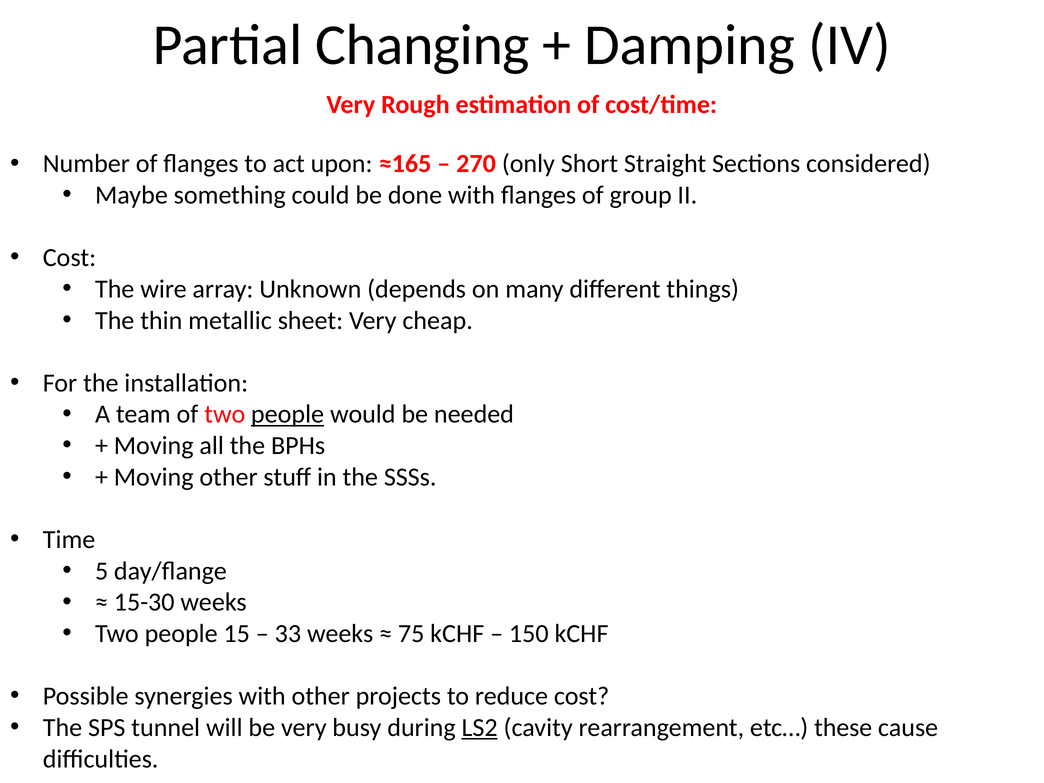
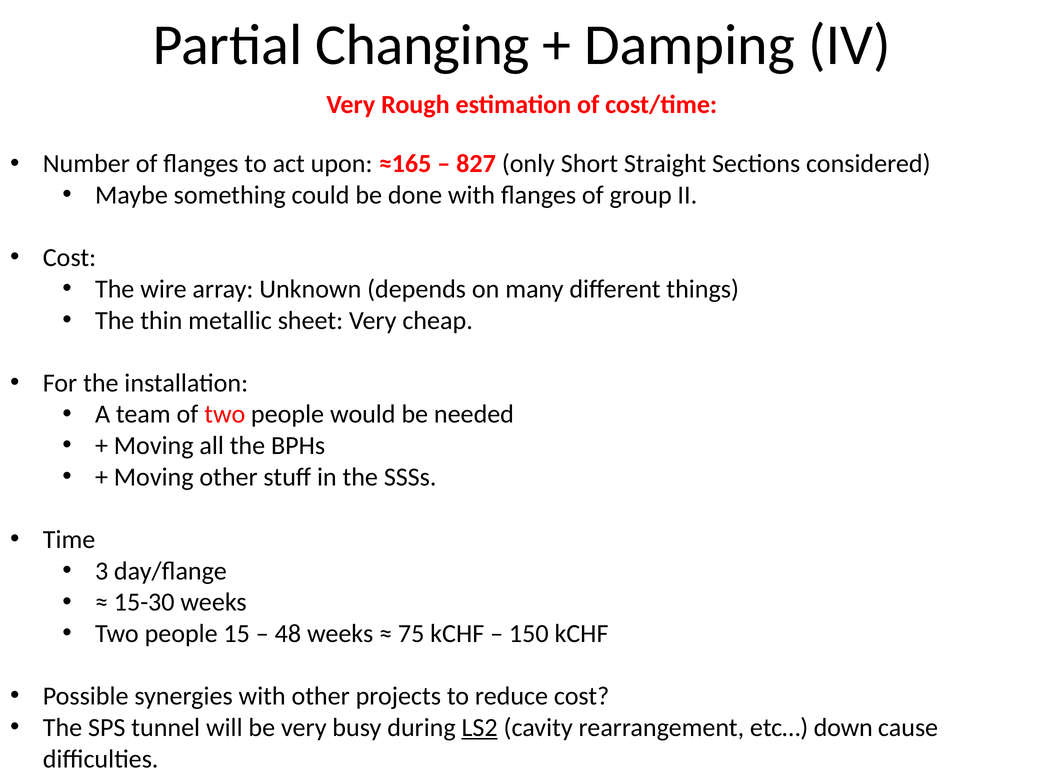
270: 270 -> 827 (476, 164)
people underline: present -> none (288, 414)
5: 5 -> 3 (102, 571)
33: 33 -> 48 (288, 634)
these: these -> down (843, 728)
